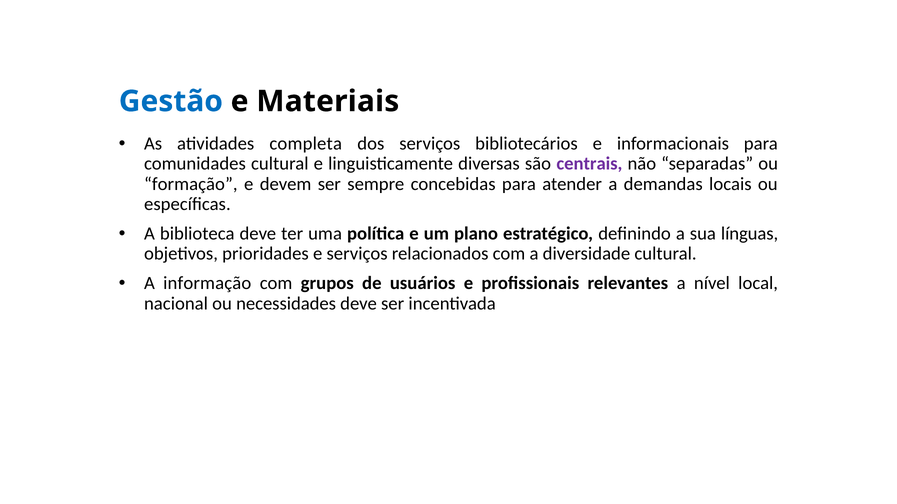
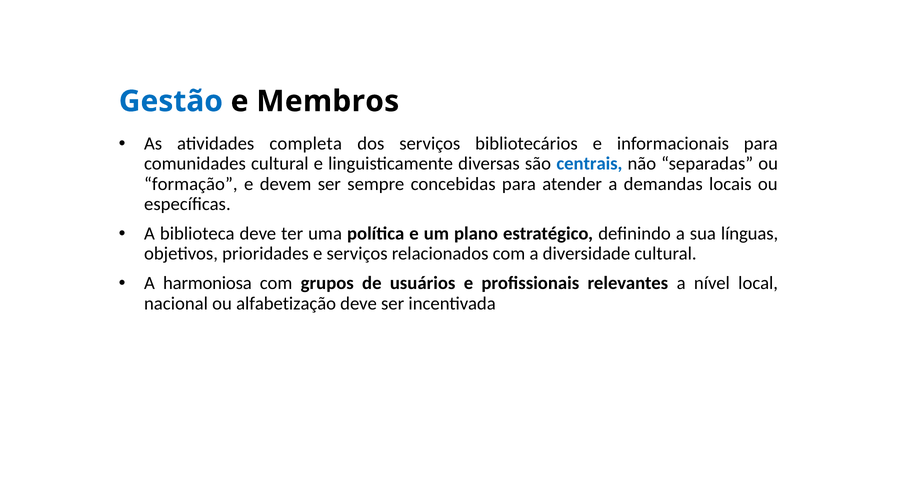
Materiais: Materiais -> Membros (328, 101)
centrais colour: purple -> blue (589, 164)
informação: informação -> harmoniosa (207, 284)
necessidades: necessidades -> alfabetização (286, 304)
